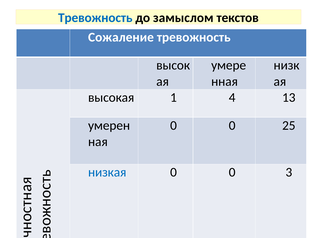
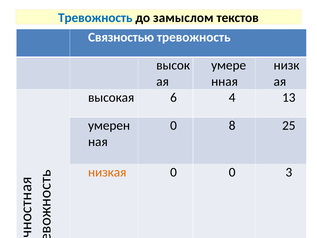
Сожаление: Сожаление -> Связностью (121, 37)
1: 1 -> 6 (173, 97)
0: 0 -> 8 (232, 125)
низкая colour: blue -> orange (107, 172)
